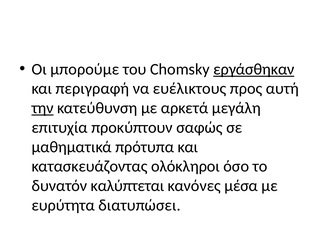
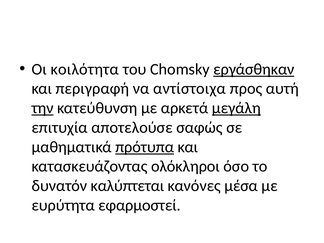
μπορούμε: μπορούμε -> κοιλότητα (85, 69)
ευέλικτους: ευέλικτους -> αντίστοιχα (190, 89)
μεγάλη underline: none -> present (236, 108)
προκύπτουν: προκύπτουν -> αποτελούσε (132, 127)
πρότυπα underline: none -> present (145, 147)
διατυπώσει: διατυπώσει -> εφαρμοστεί (140, 205)
